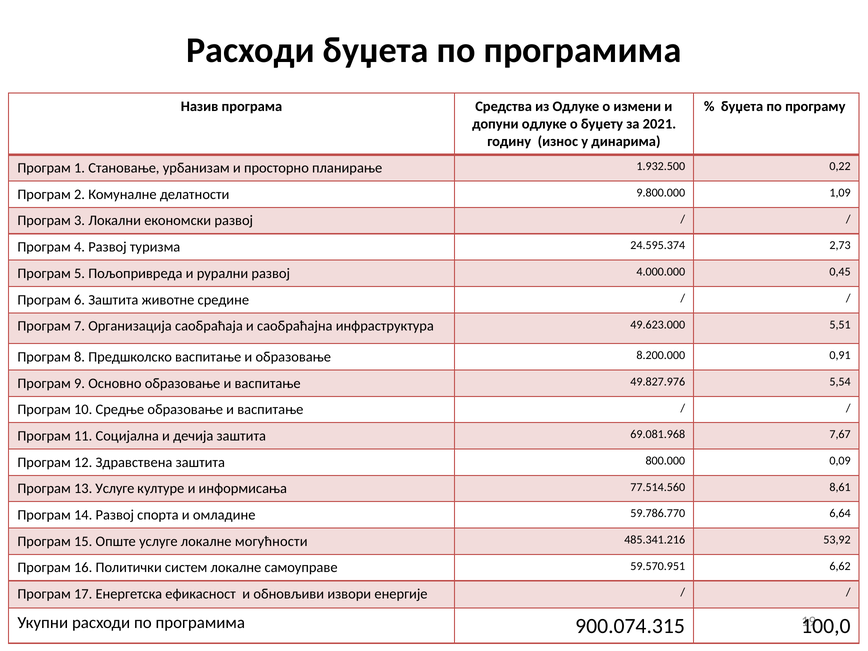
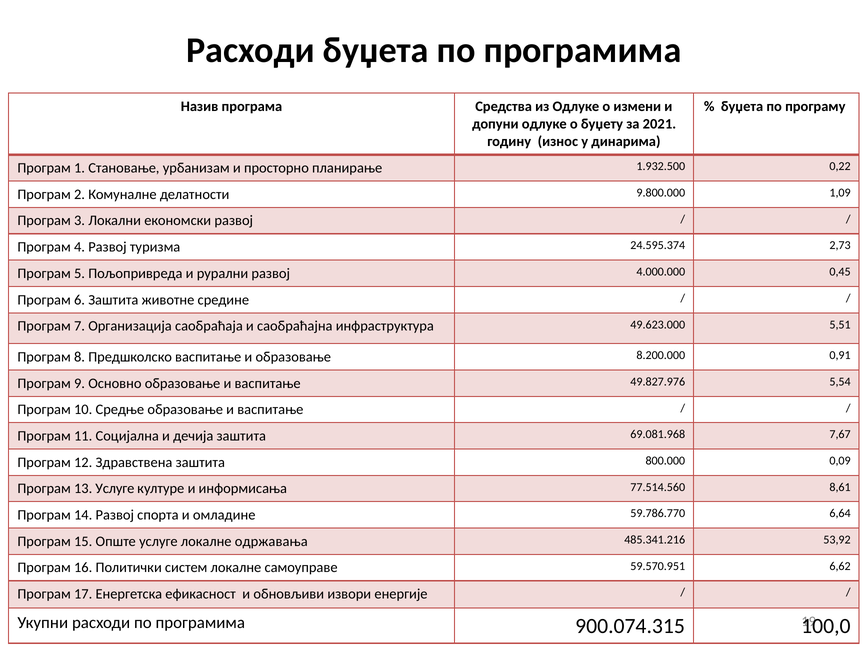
могућности: могућности -> одржавања (271, 541)
